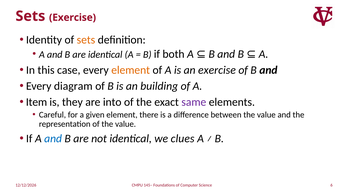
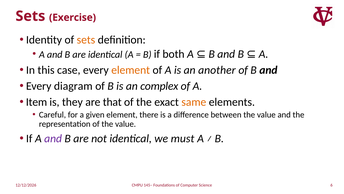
an exercise: exercise -> another (217, 70)
building: building -> complex (159, 86)
into: into -> that (112, 102)
same colour: purple -> orange (194, 102)
and colour: blue -> purple (53, 138)
clues: clues -> must (183, 138)
